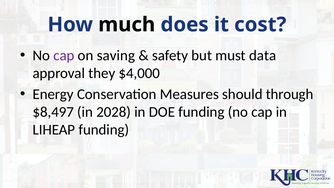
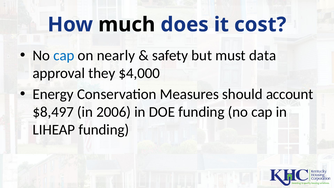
cap colour: purple -> blue (64, 55)
saving: saving -> nearly (116, 55)
through: through -> account (290, 94)
2028: 2028 -> 2006 (114, 112)
